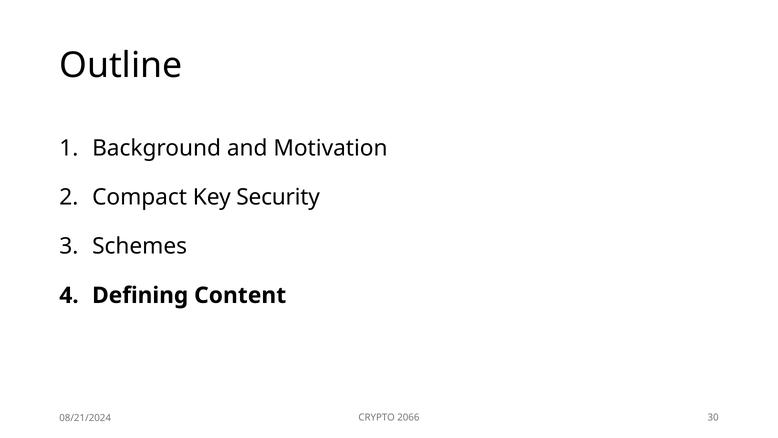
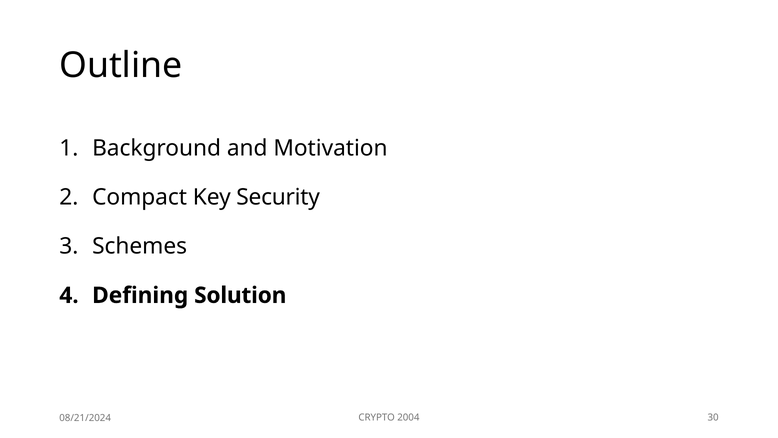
Content: Content -> Solution (240, 295)
2066: 2066 -> 2004 (408, 417)
